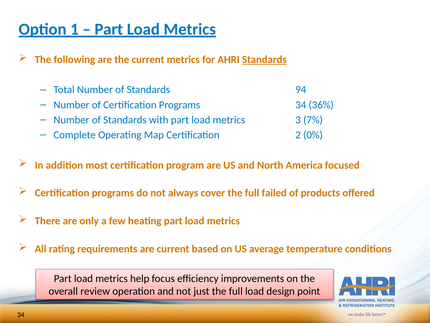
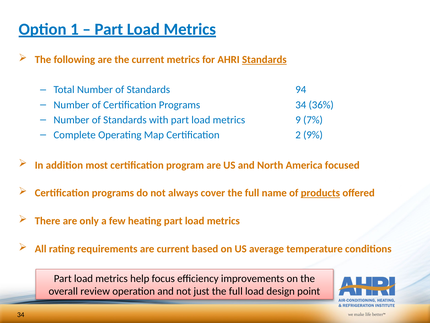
3: 3 -> 9 (298, 120)
0%: 0% -> 9% (313, 135)
failed: failed -> name (274, 193)
products underline: none -> present (320, 193)
